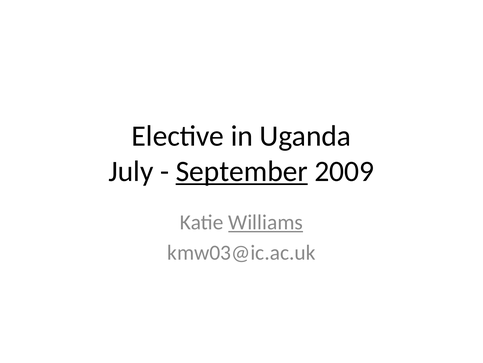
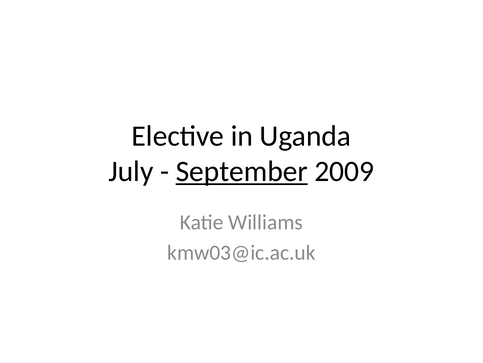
Williams underline: present -> none (266, 222)
